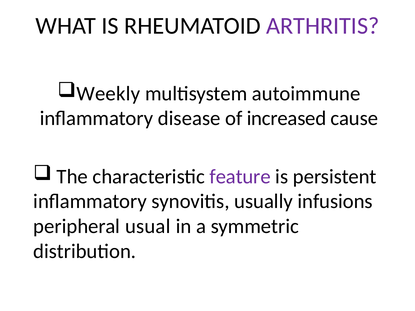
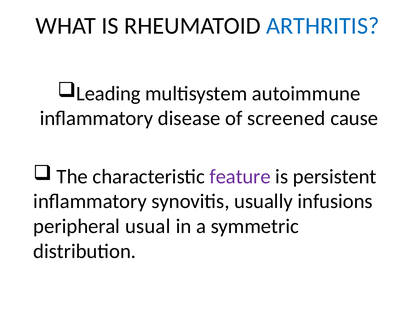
ARTHRITIS colour: purple -> blue (323, 26)
Weekly: Weekly -> Leading (108, 94)
increased: increased -> screened (286, 119)
